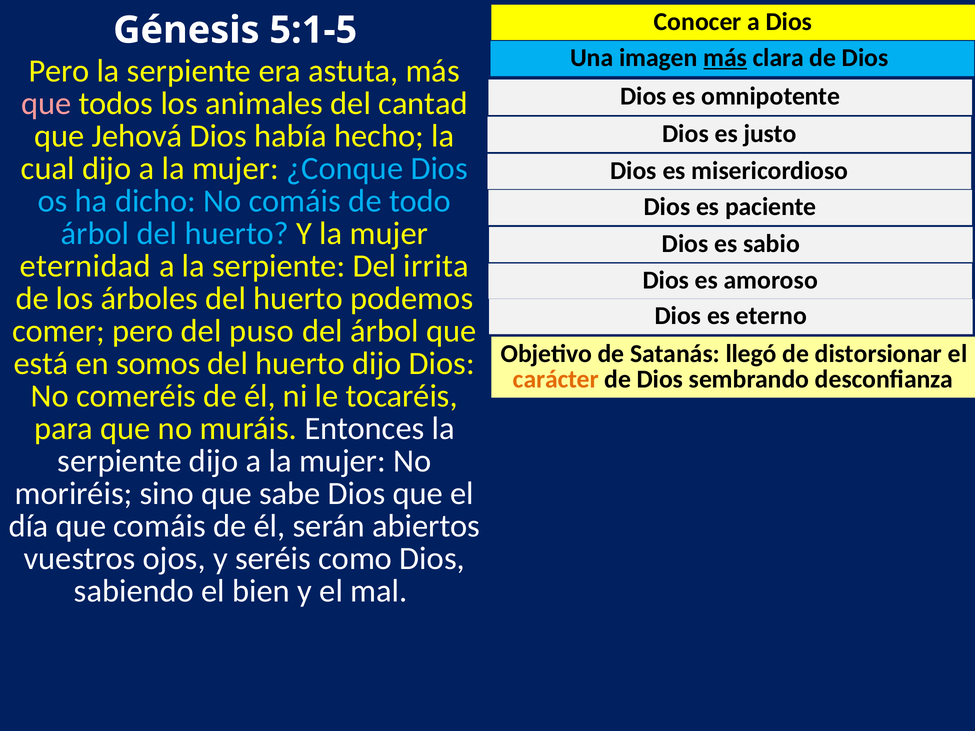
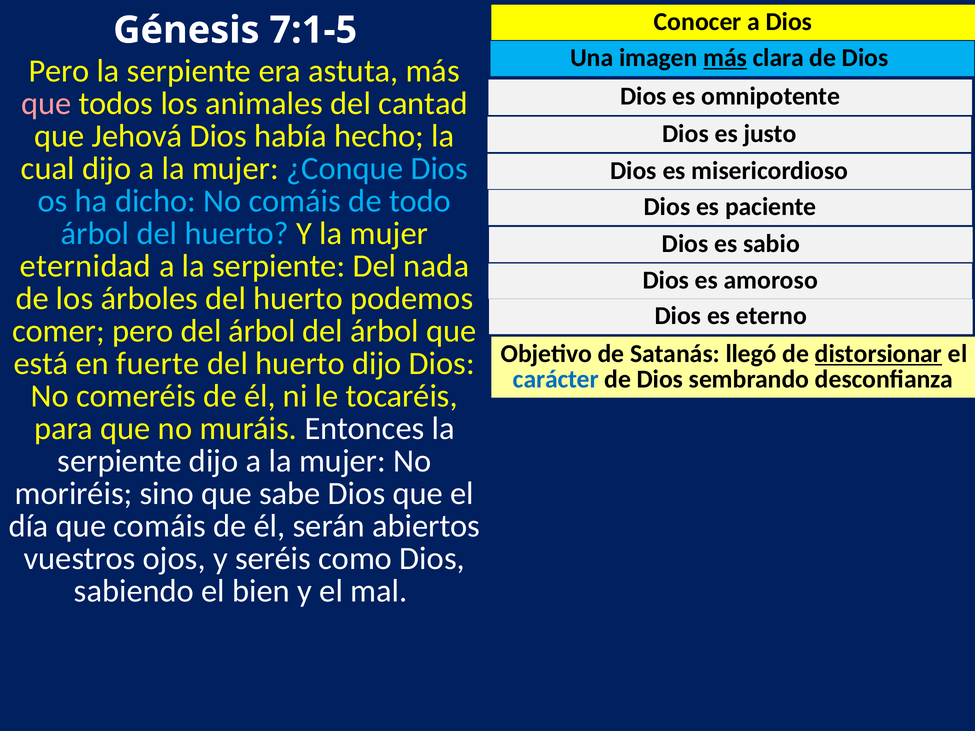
5:1-5: 5:1-5 -> 7:1-5 (313, 30)
irrita: irrita -> nada (436, 266)
pero del puso: puso -> árbol (262, 331)
distorsionar underline: none -> present (878, 354)
somos: somos -> fuerte (158, 364)
carácter colour: orange -> blue (556, 379)
